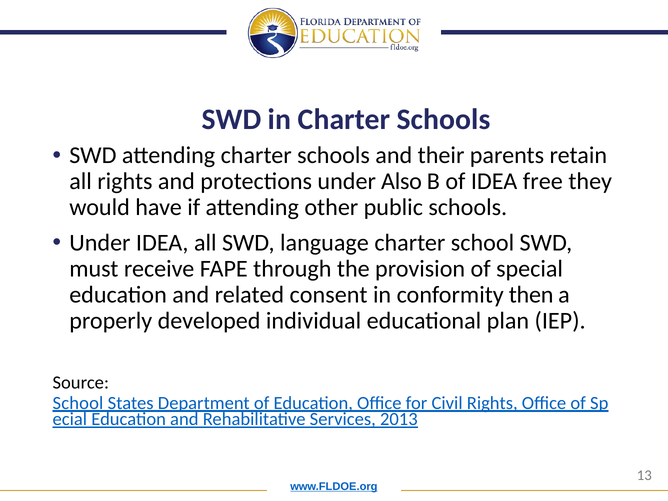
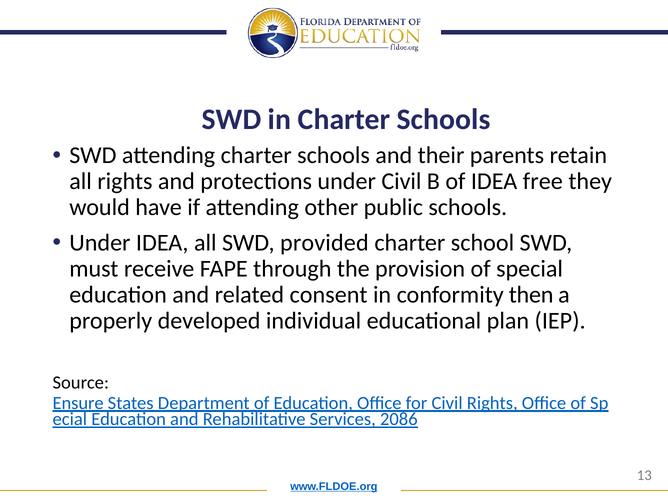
under Also: Also -> Civil (401, 182)
language: language -> provided (324, 243)
School: School -> Ensure (78, 403)
2013: 2013 -> 2086 (399, 419)
